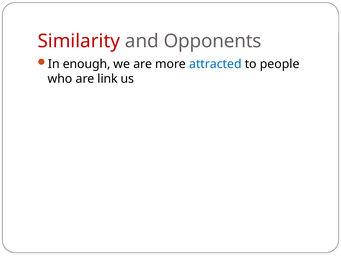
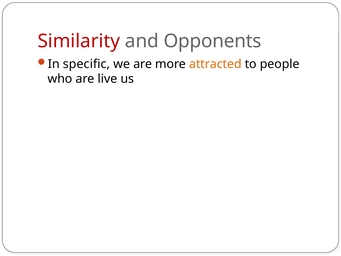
enough: enough -> specific (86, 64)
attracted colour: blue -> orange (215, 64)
link: link -> live (107, 79)
